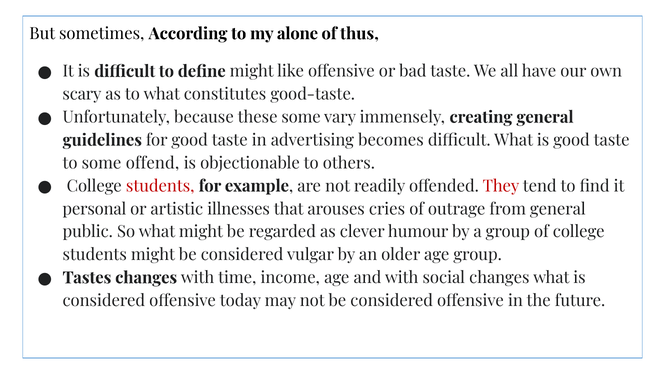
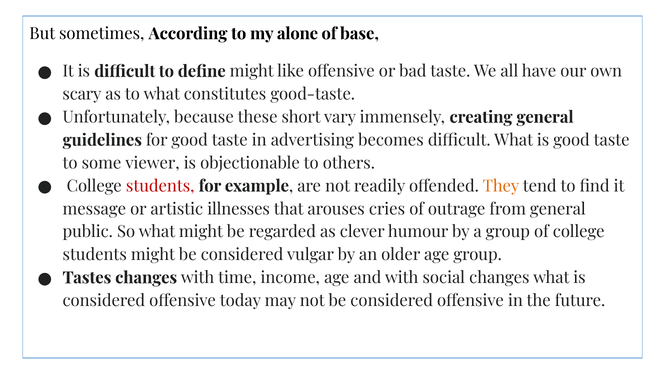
thus: thus -> base (359, 34)
these some: some -> short (301, 117)
offend: offend -> viewer (153, 163)
They colour: red -> orange (501, 186)
personal: personal -> message (94, 209)
